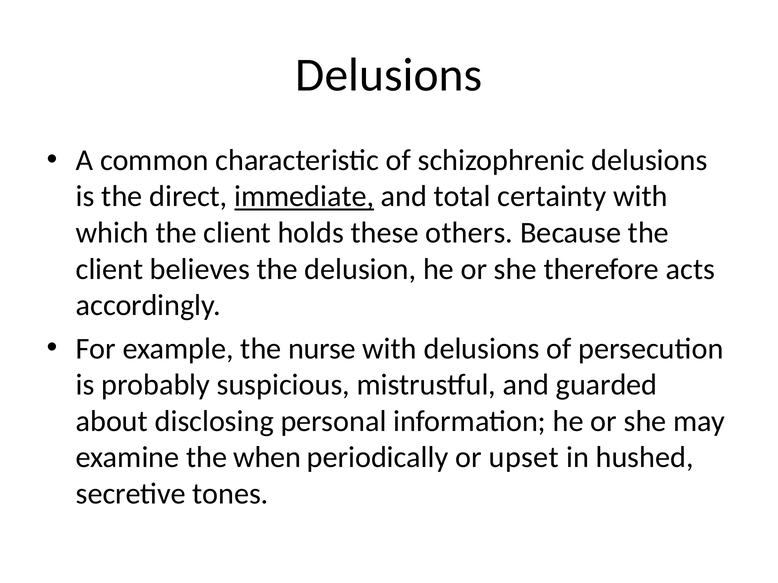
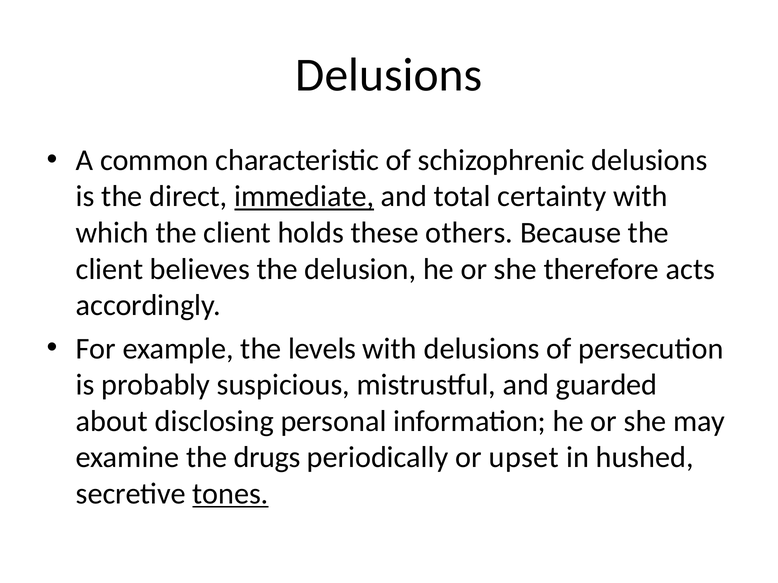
nurse: nurse -> levels (322, 349)
when: when -> drugs (267, 458)
tones underline: none -> present (231, 494)
